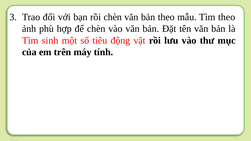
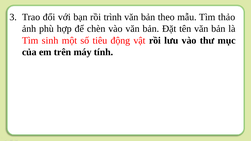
rồi chèn: chèn -> trình (113, 17)
Tìm theo: theo -> thảo (227, 17)
